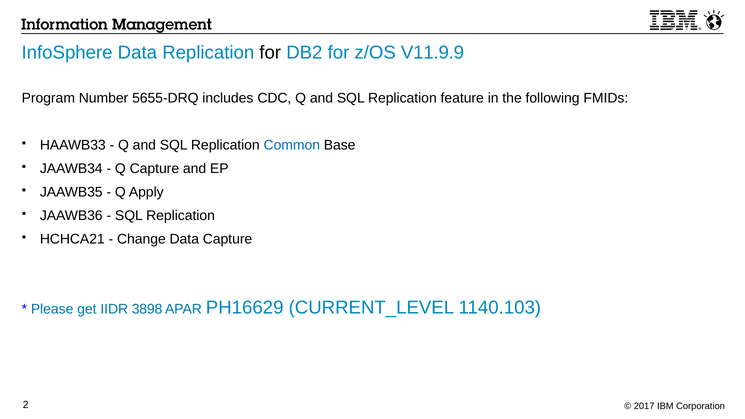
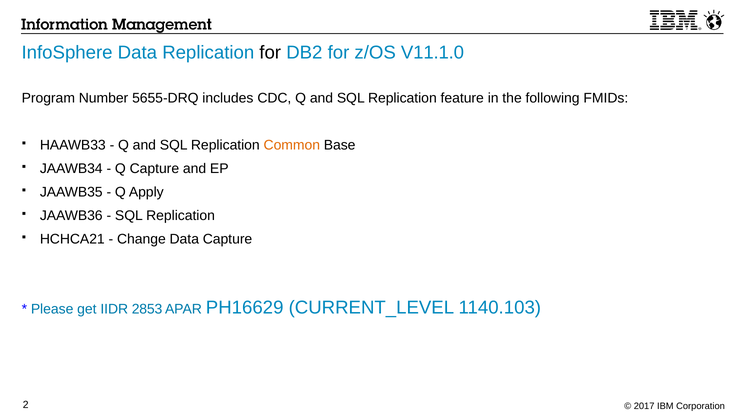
V11.9.9: V11.9.9 -> V11.1.0 (433, 53)
Common colour: blue -> orange (292, 145)
3898: 3898 -> 2853 (147, 310)
